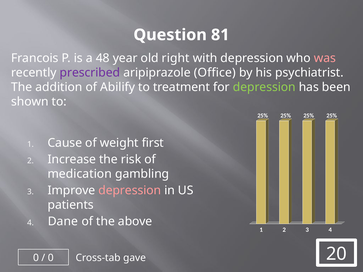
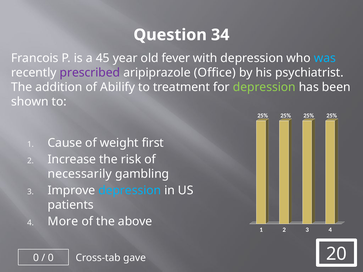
81: 81 -> 34 (220, 35)
48: 48 -> 45 (103, 58)
right: right -> fever (176, 58)
was colour: pink -> light blue (325, 58)
medication: medication -> necessarily (80, 174)
depression colour: pink -> light blue (130, 191)
Dane: Dane -> More (63, 222)
